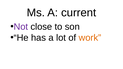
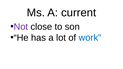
work colour: orange -> blue (90, 38)
